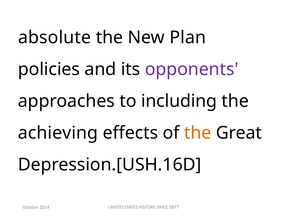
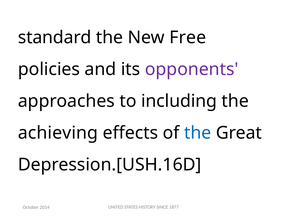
absolute: absolute -> standard (55, 37)
Plan: Plan -> Free (188, 37)
the colour: orange -> blue (198, 133)
